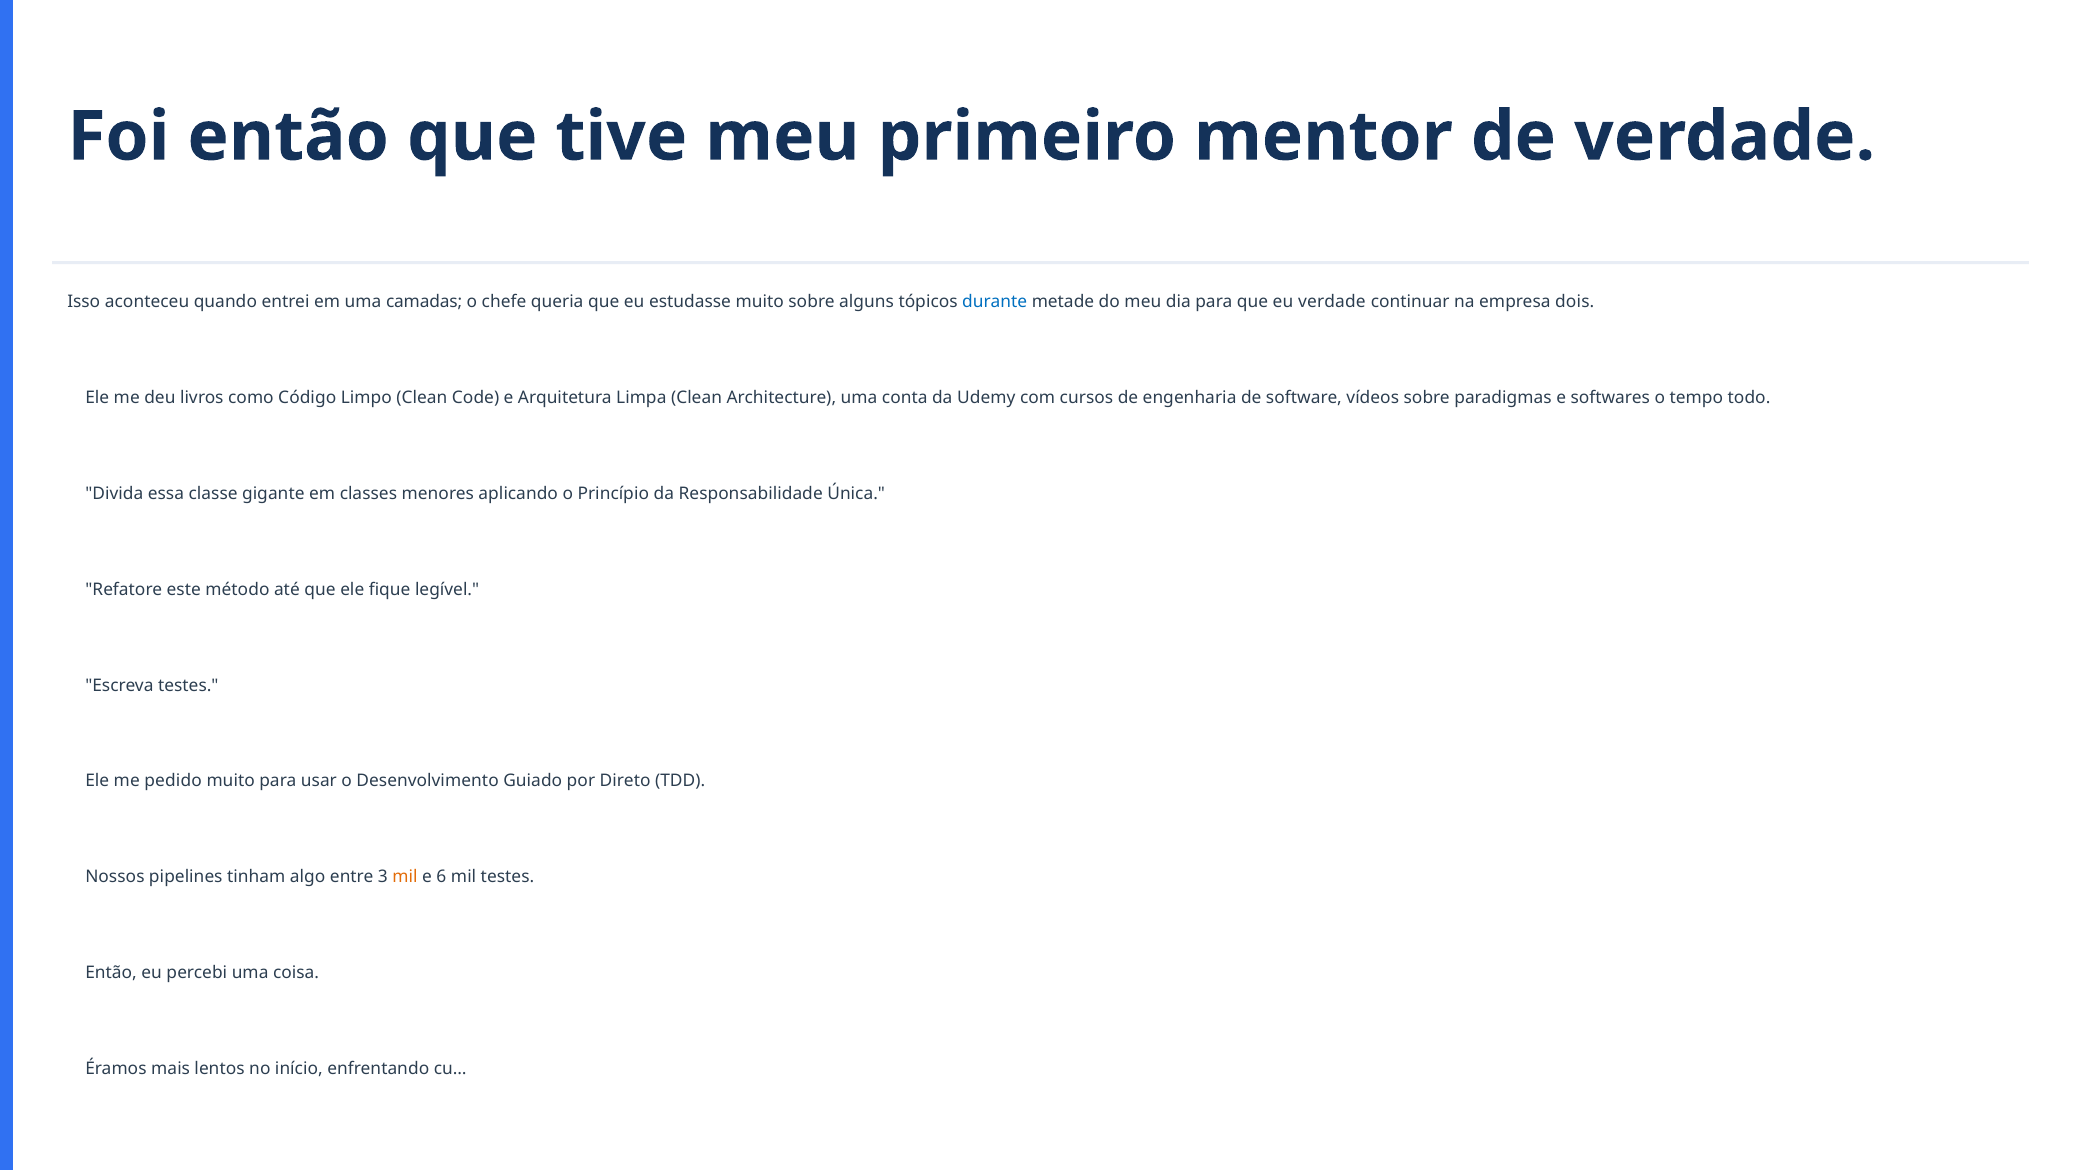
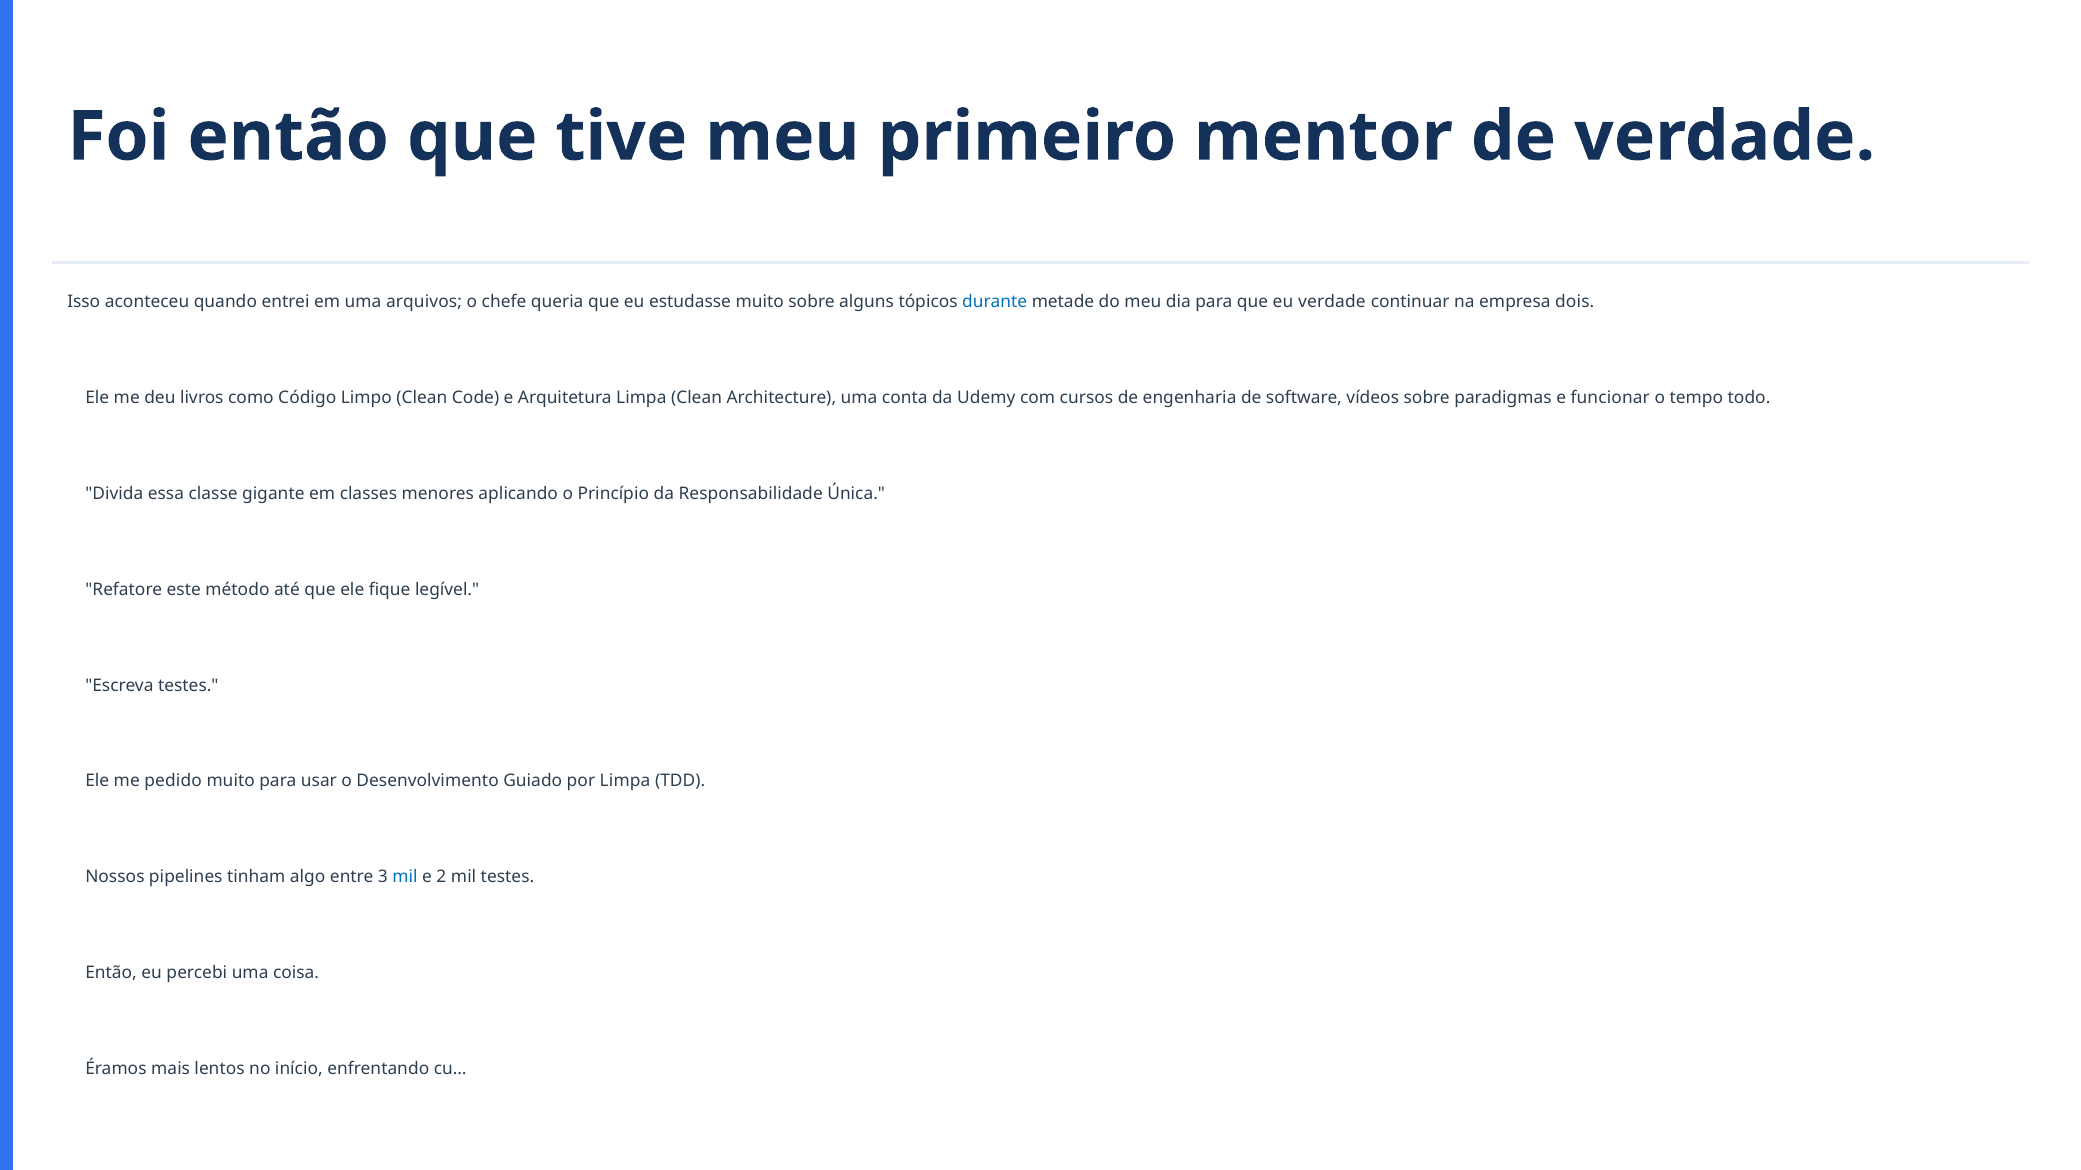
camadas: camadas -> arquivos (424, 302)
softwares: softwares -> funcionar (1610, 398)
por Direto: Direto -> Limpa (625, 782)
mil colour: orange -> blue (405, 877)
6: 6 -> 2 (441, 877)
